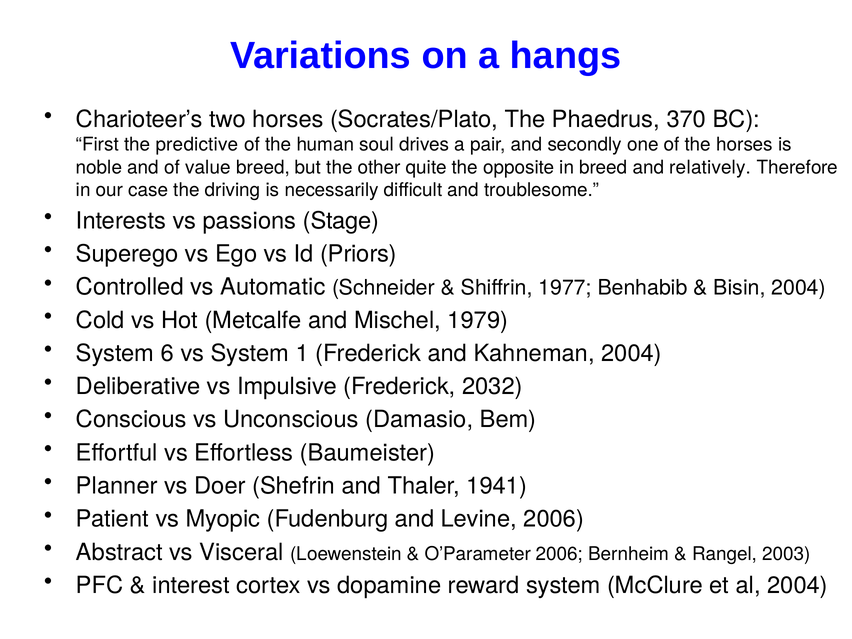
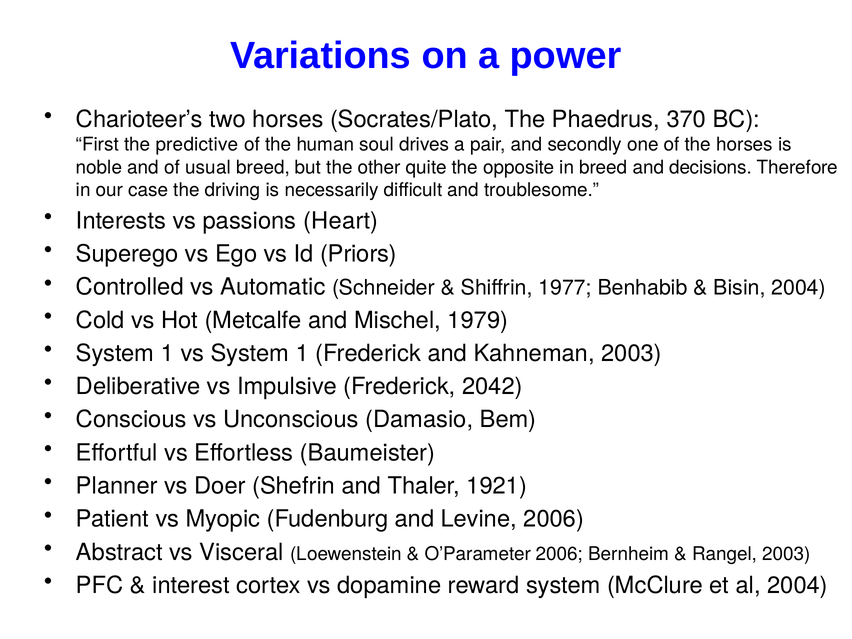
hangs: hangs -> power (566, 56)
value: value -> usual (208, 167)
relatively: relatively -> decisions (711, 167)
Stage: Stage -> Heart (341, 221)
6: 6 -> 1 (167, 353)
Kahneman 2004: 2004 -> 2003 (632, 353)
2032: 2032 -> 2042 (492, 386)
1941: 1941 -> 1921 (497, 486)
